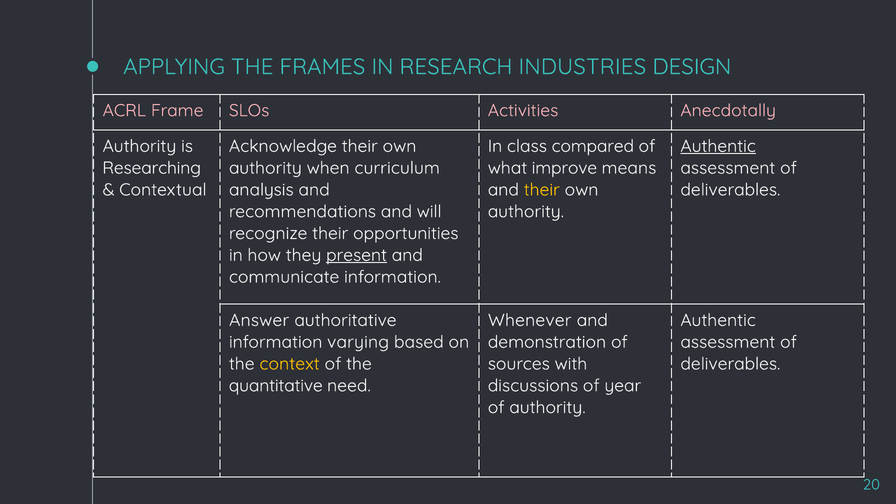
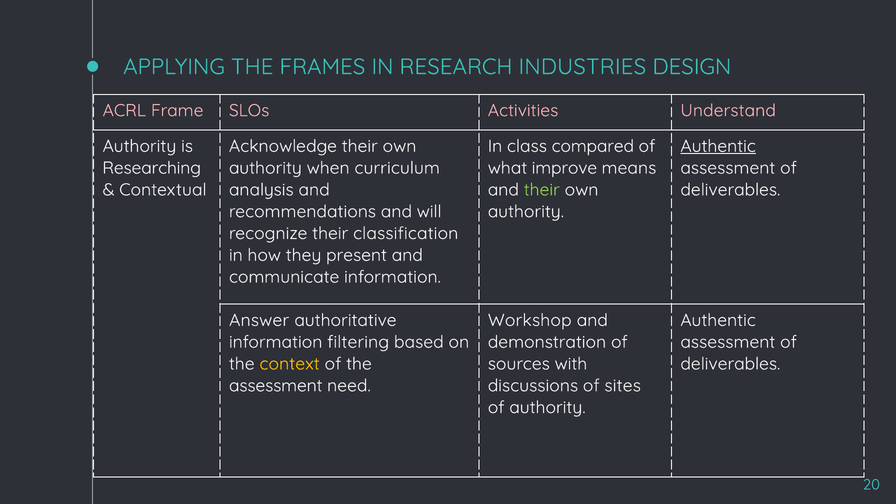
Anecdotally: Anecdotally -> Understand (728, 110)
their colour: yellow -> light green (542, 190)
opportunities: opportunities -> classification (406, 233)
present underline: present -> none (356, 255)
Whenever: Whenever -> Workshop (530, 320)
varying: varying -> filtering (358, 342)
quantitative: quantitative -> assessment (276, 386)
year: year -> sites (623, 386)
